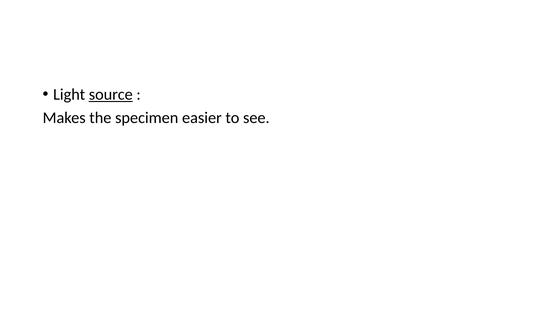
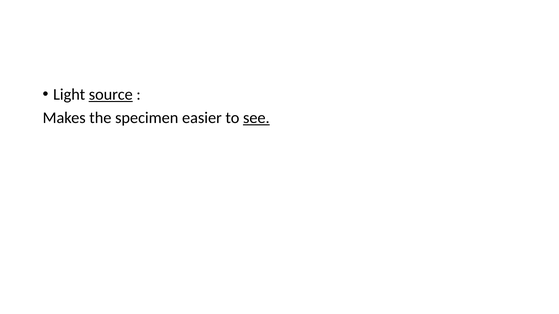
see underline: none -> present (256, 118)
